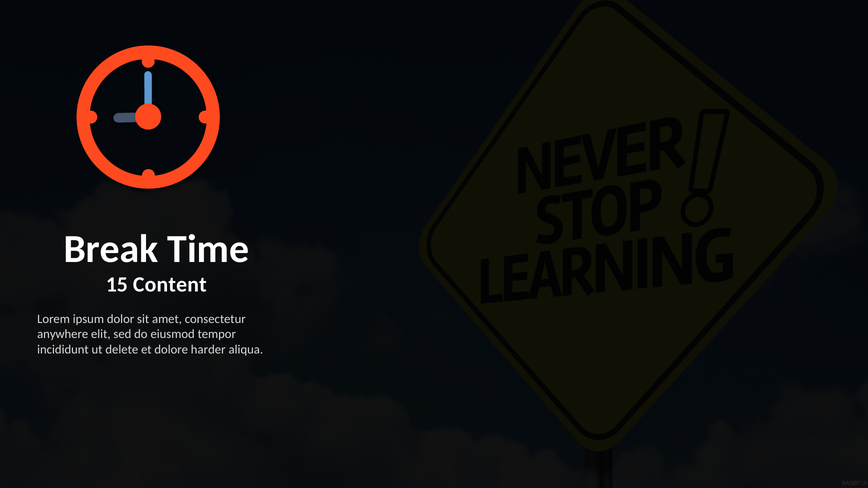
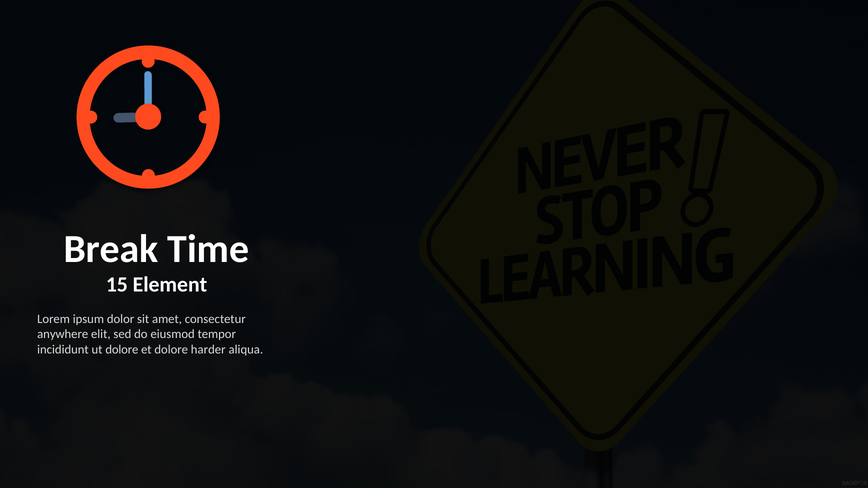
Content: Content -> Element (170, 285)
ut delete: delete -> dolore (122, 350)
